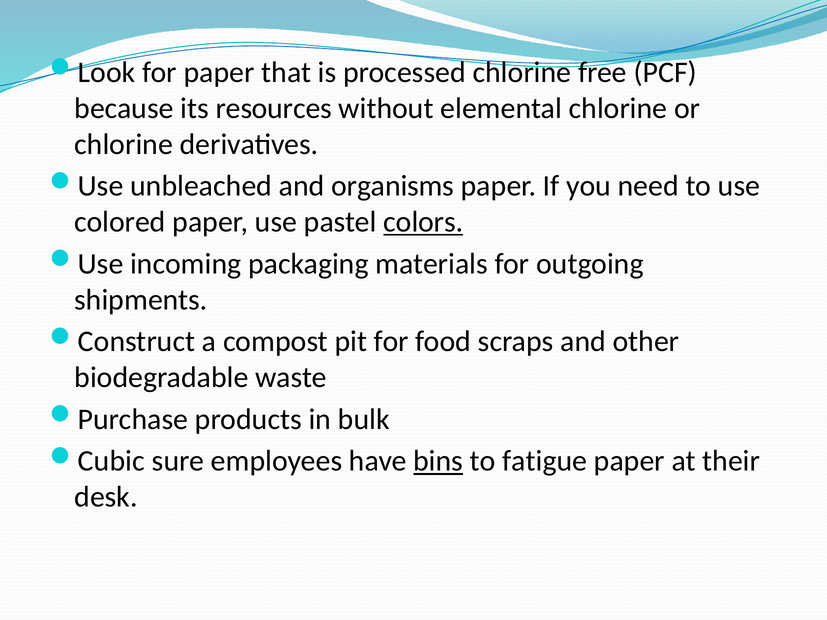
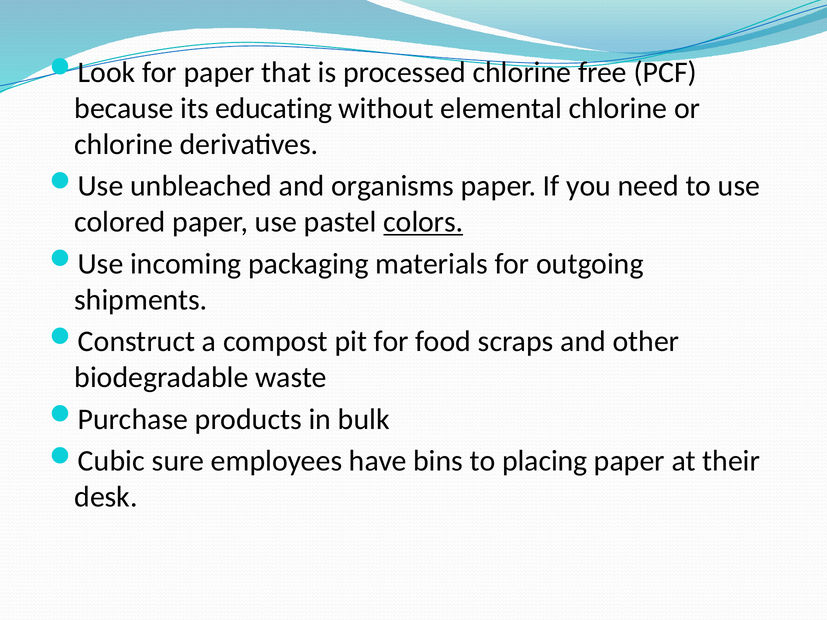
resources: resources -> educating (274, 108)
bins underline: present -> none (438, 461)
fatigue: fatigue -> placing (545, 461)
